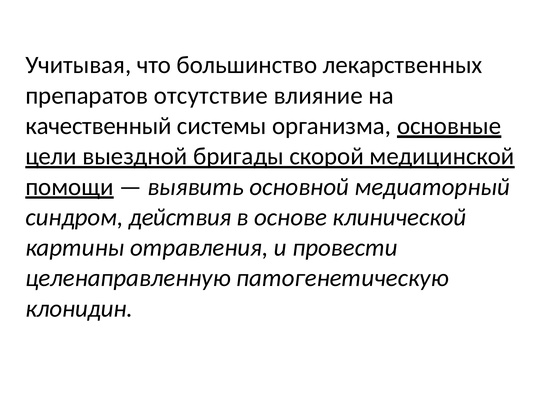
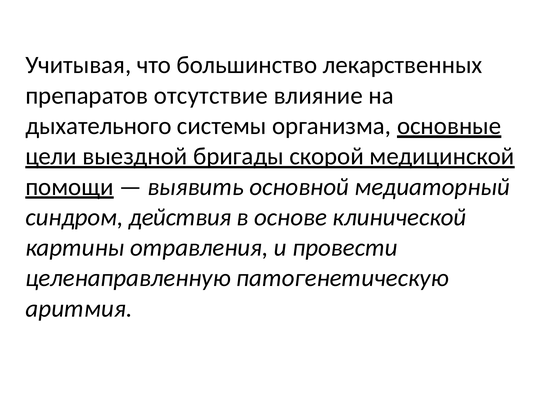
качественный: качественный -> дыхательного (98, 126)
клонидин: клонидин -> аритмия (79, 309)
